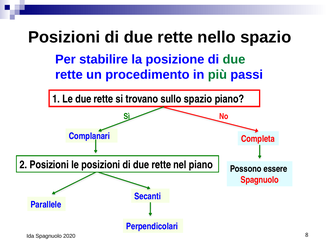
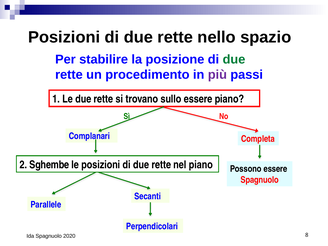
più colour: green -> purple (217, 75)
sullo spazio: spazio -> essere (198, 99)
2 Posizioni: Posizioni -> Sghembe (49, 165)
